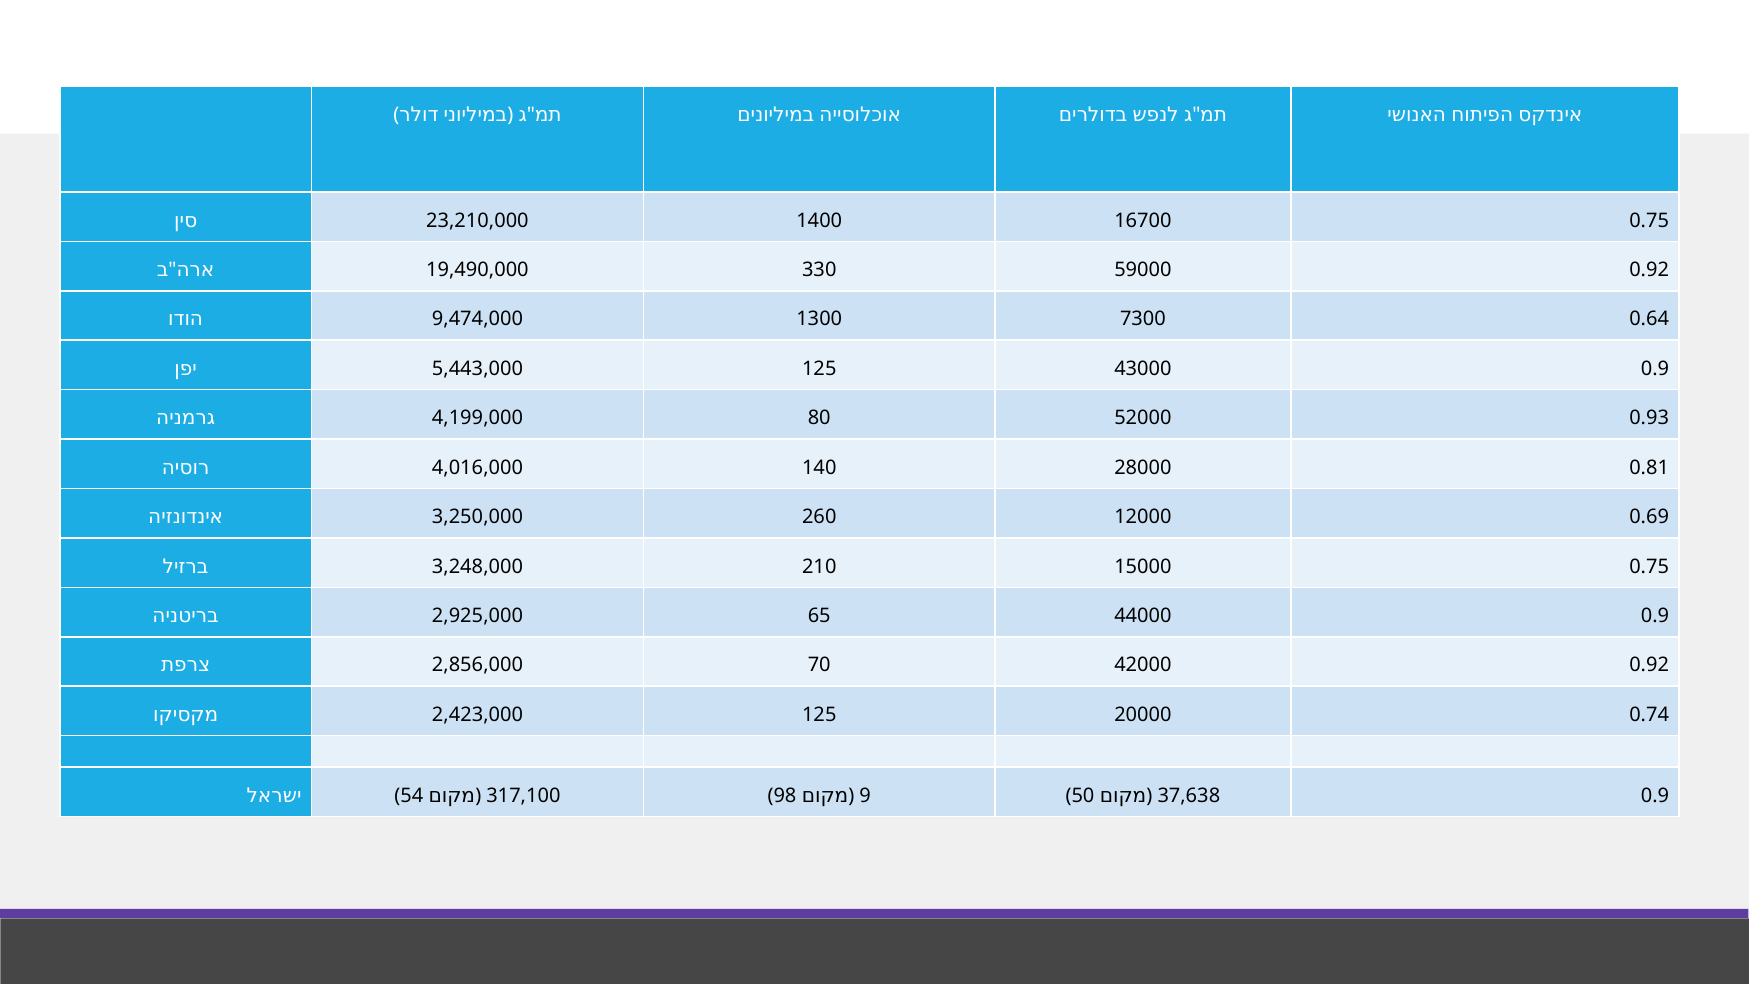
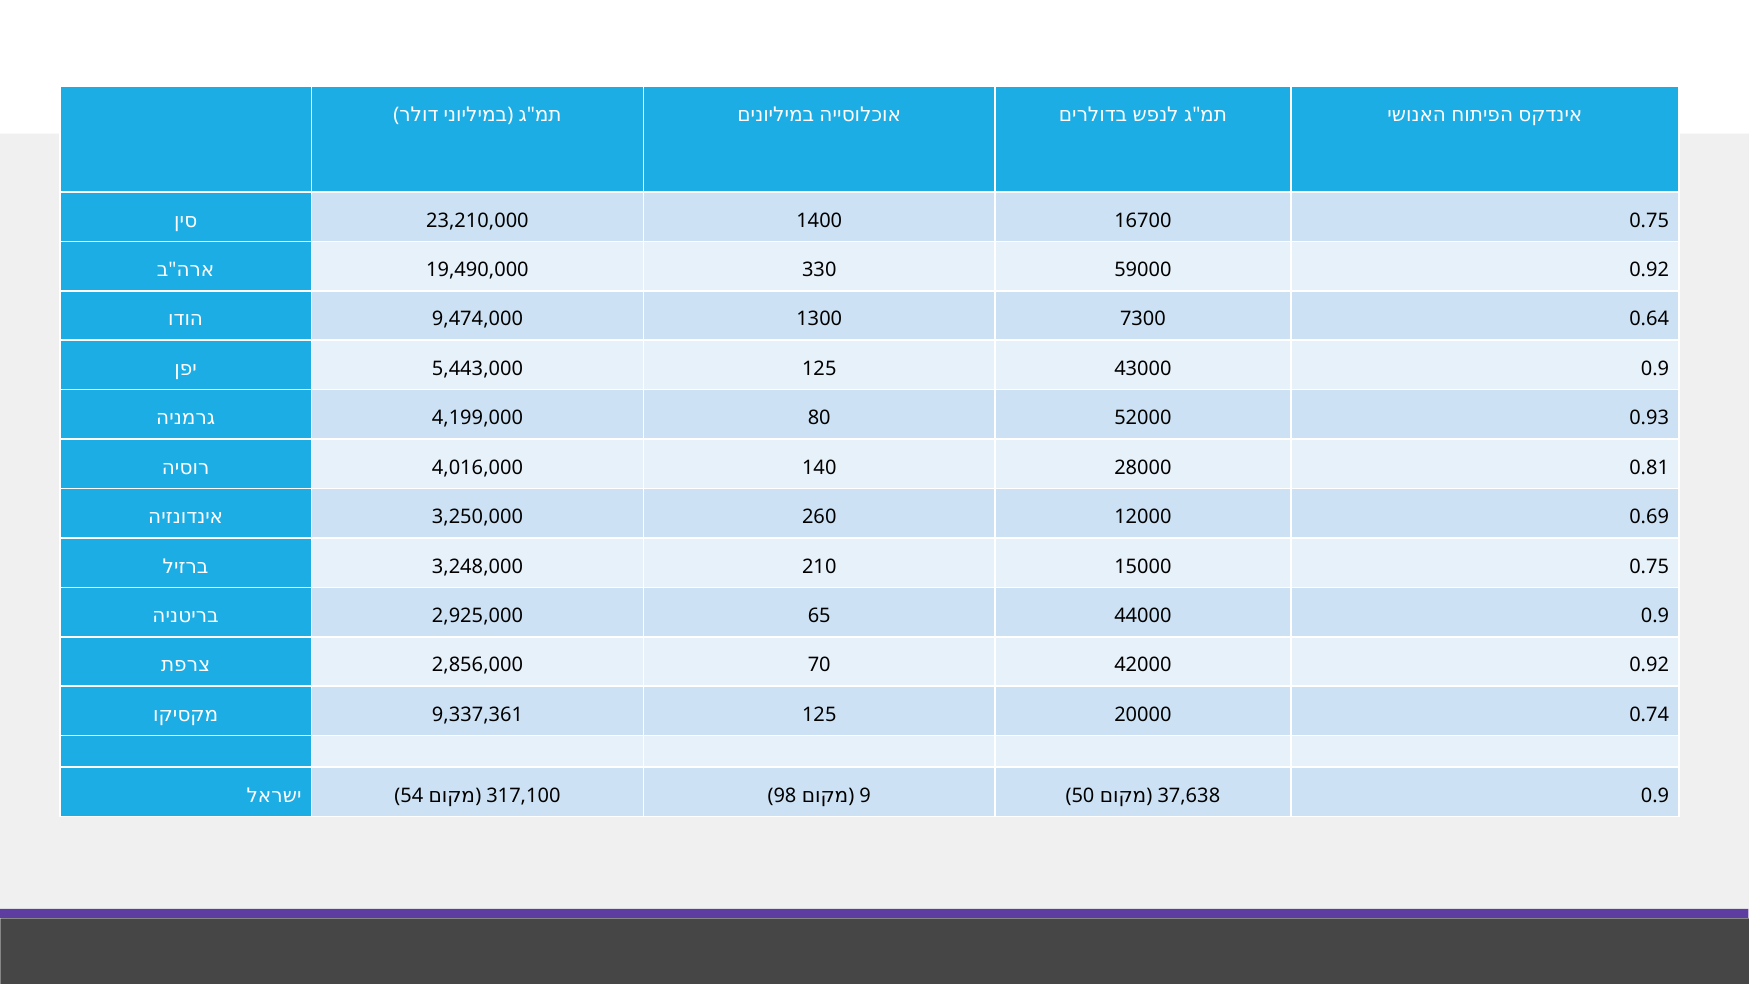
2,423,000: 2,423,000 -> 9,337,361 (478, 715)
